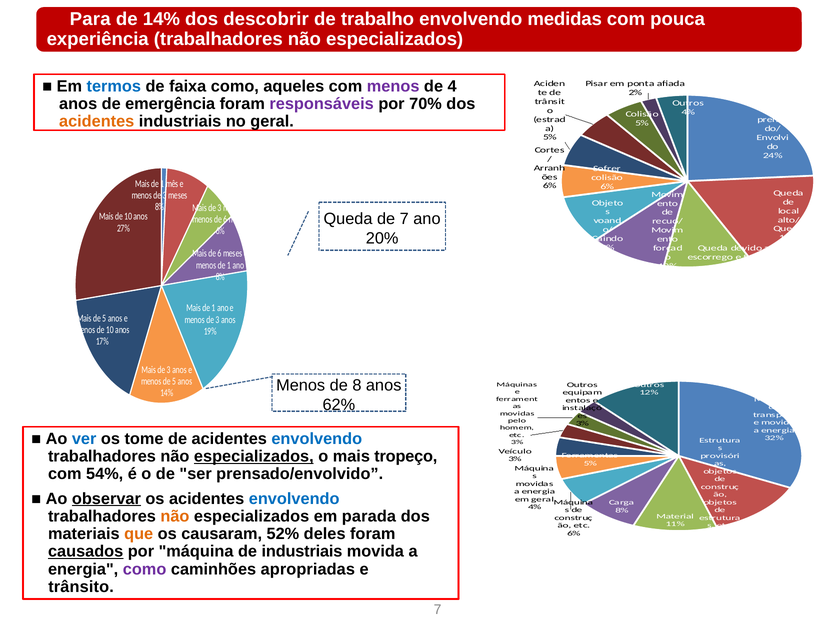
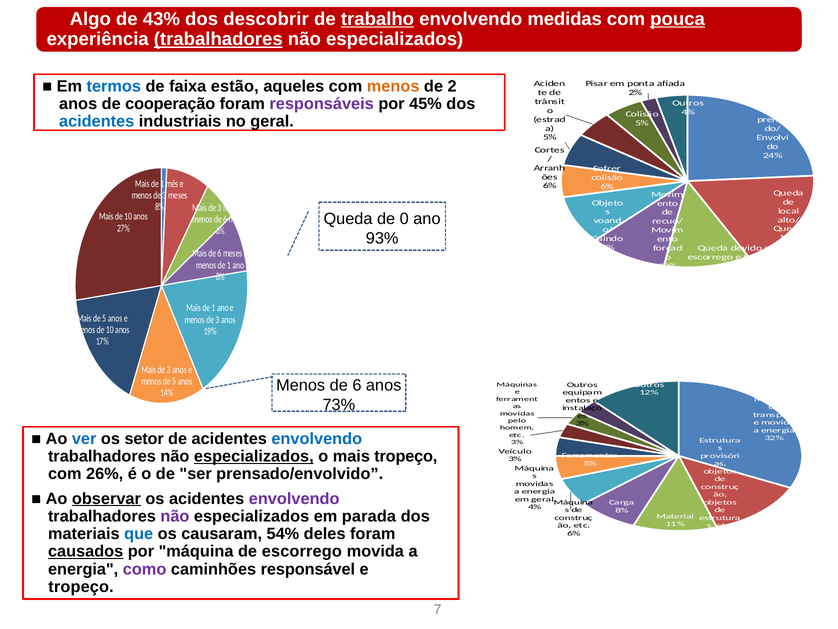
Para: Para -> Algo (90, 19)
de 14%: 14% -> 43% (161, 19)
trabalho underline: none -> present (378, 19)
pouca underline: none -> present (678, 19)
trabalhadores underline: none -> present (218, 39)
faixa como: como -> estão (235, 86)
menos colour: purple -> orange (393, 86)
4: 4 -> 2 (452, 86)
emergência: emergência -> cooperação (170, 104)
70%: 70% -> 45% (426, 104)
acidentes colour: orange -> blue (97, 121)
de 7: 7 -> 0 (404, 219)
20%: 20% -> 93% (382, 238)
8: 8 -> 6 (357, 385)
62%: 62% -> 73% (339, 404)
tome: tome -> setor (144, 438)
54%: 54% -> 26% (105, 474)
envolvendo colour: blue -> purple (294, 498)
não colour: orange -> purple (175, 516)
que colour: orange -> blue (139, 533)
52%: 52% -> 54% (283, 533)
de industriais: industriais -> escorrego (302, 551)
apropriadas: apropriadas -> responsável (308, 569)
trânsito: trânsito -> tropeço (81, 586)
